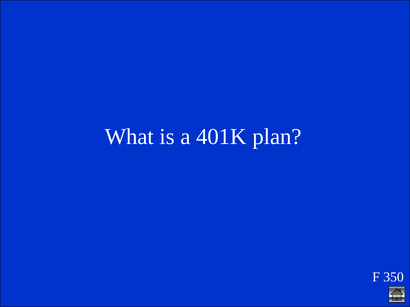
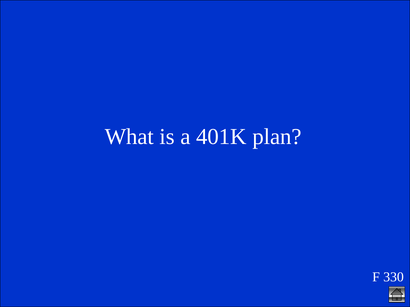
350: 350 -> 330 (394, 278)
